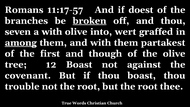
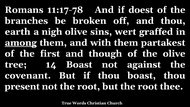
11:17-57: 11:17-57 -> 11:17-78 (65, 10)
broken underline: present -> none (90, 21)
seven: seven -> earth (18, 32)
a with: with -> nigh (52, 32)
into: into -> sins (101, 32)
12: 12 -> 14 (51, 65)
trouble: trouble -> present (22, 86)
